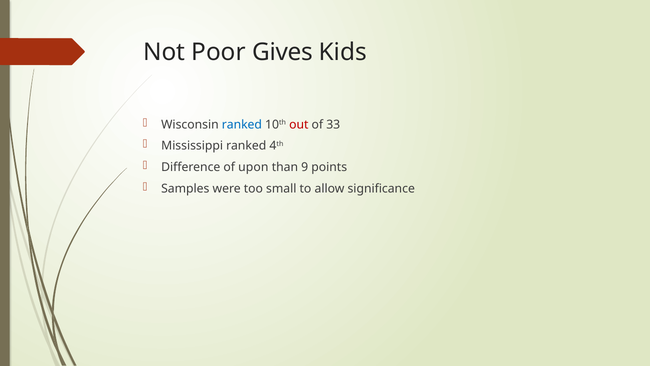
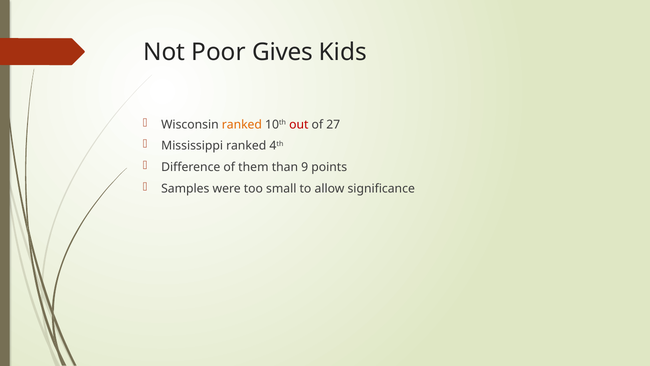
ranked colour: blue -> orange (242, 124)
33: 33 -> 27 (333, 124)
upon: upon -> them (253, 167)
